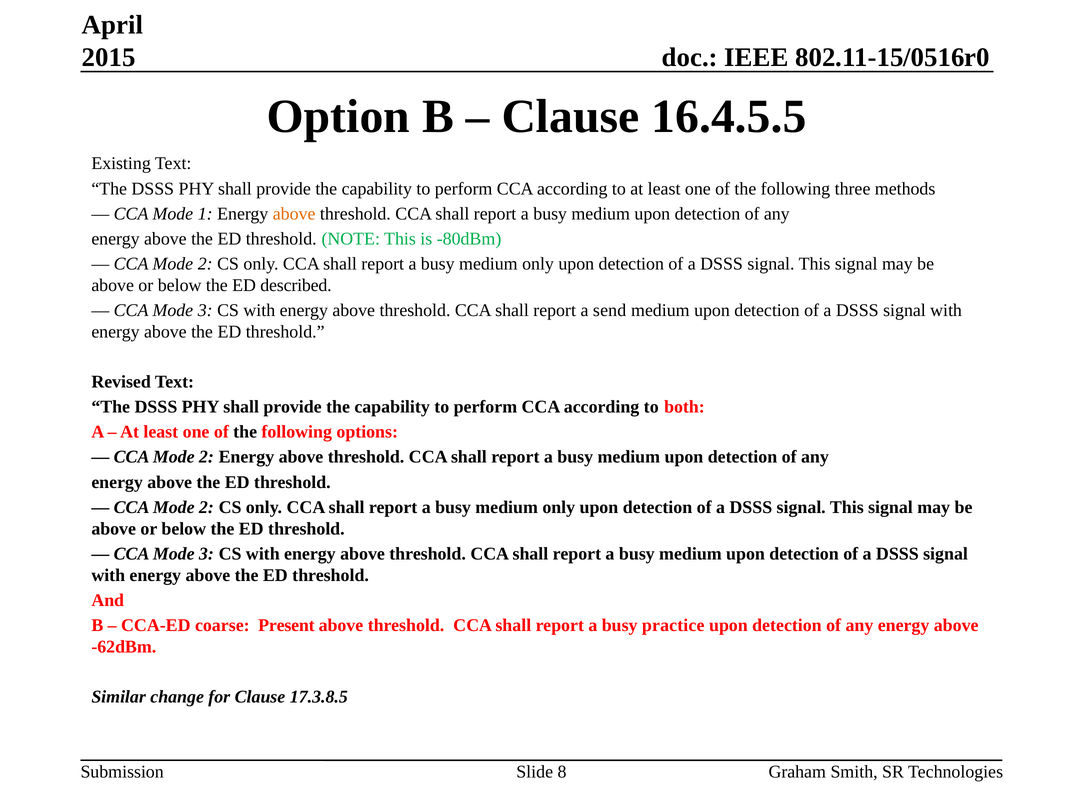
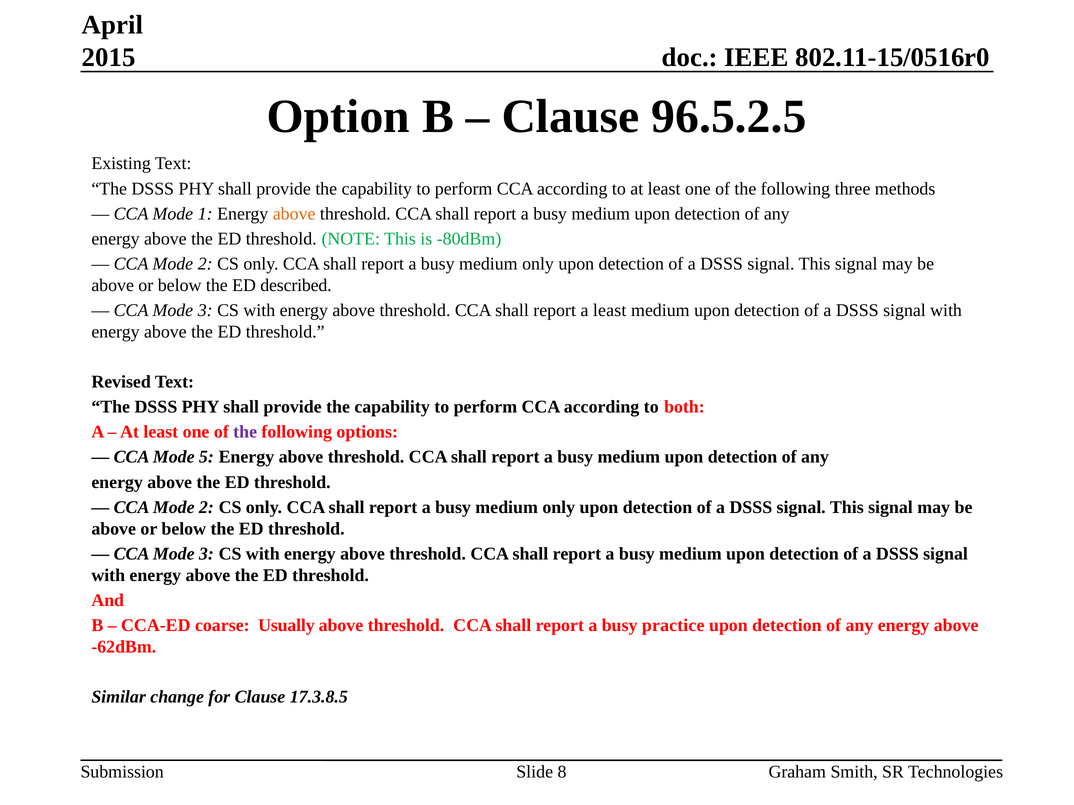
16.4.5.5: 16.4.5.5 -> 96.5.2.5 (729, 117)
a send: send -> least (610, 311)
the colour: black -> purple (245, 432)
2: 2 -> 5 (206, 457)
Present: Present -> Usually (286, 626)
